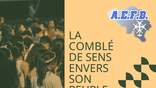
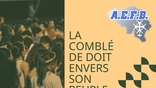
SENS: SENS -> DOIT (99, 57)
